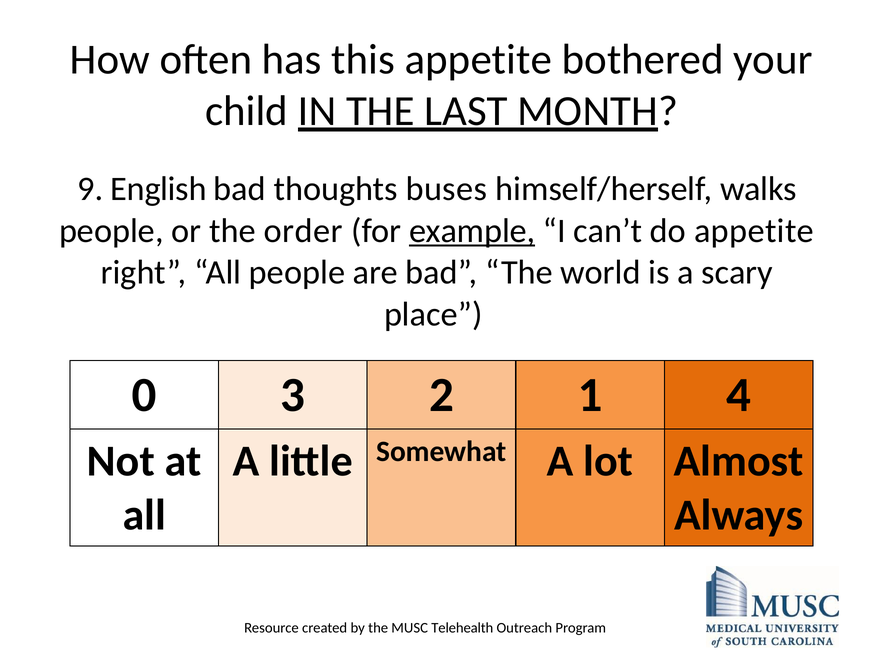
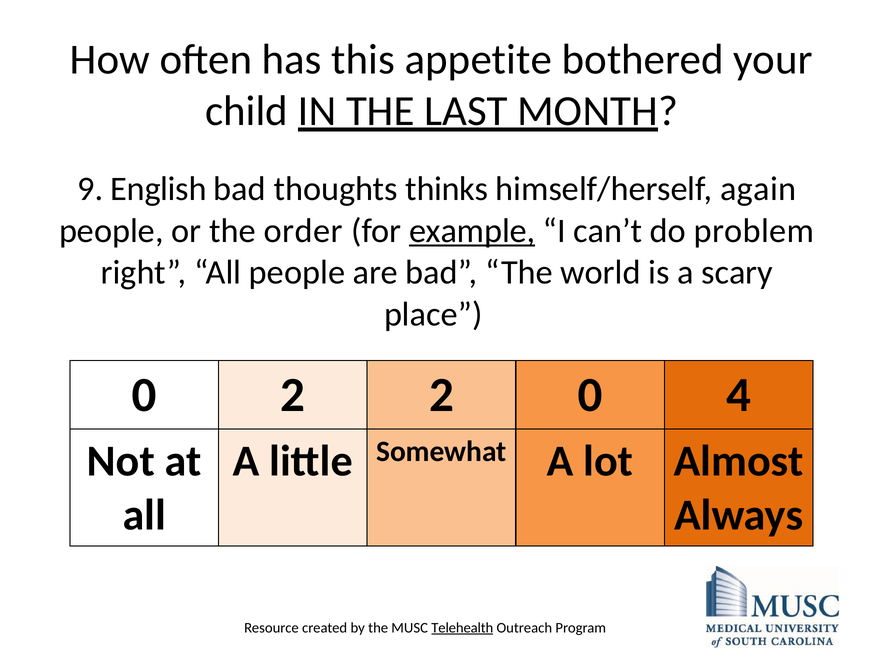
buses: buses -> thinks (447, 189)
walks: walks -> again (758, 189)
do appetite: appetite -> problem (754, 231)
0 3: 3 -> 2 (293, 395)
2 1: 1 -> 0 (590, 395)
Telehealth underline: none -> present (462, 628)
